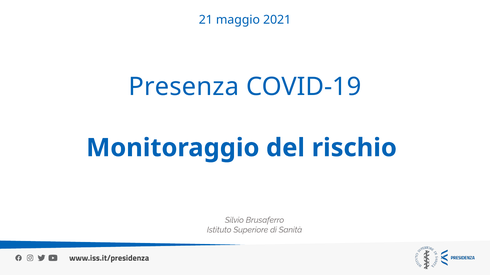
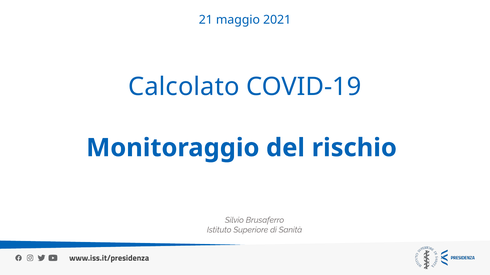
Presenza: Presenza -> Calcolato (184, 87)
